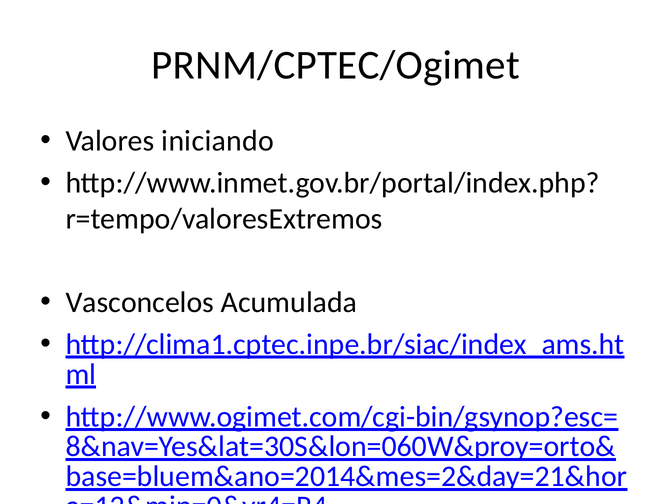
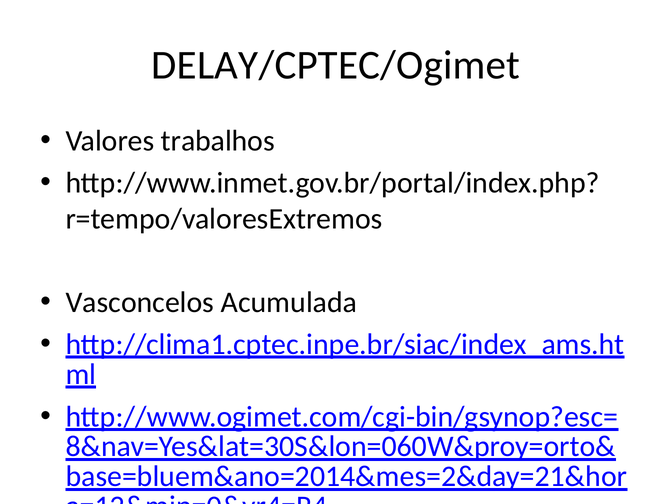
PRNM/CPTEC/Ogimet: PRNM/CPTEC/Ogimet -> DELAY/CPTEC/Ogimet (336, 65)
iniciando: iniciando -> trabalhos (218, 141)
